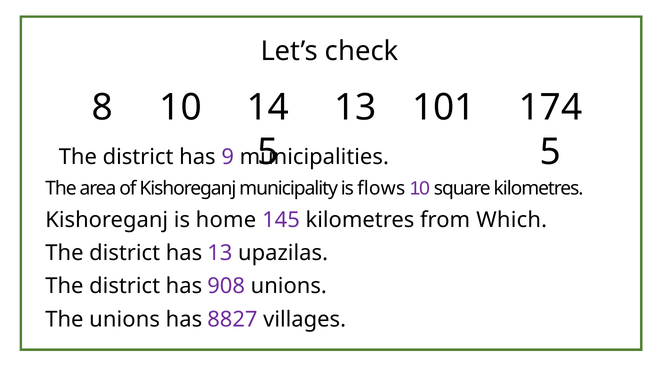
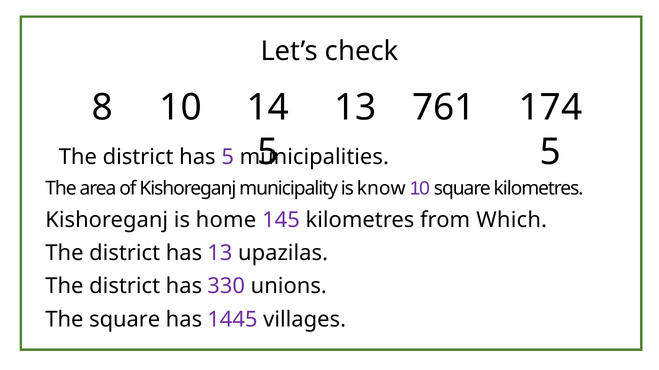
101: 101 -> 761 (444, 108)
has 9: 9 -> 5 (228, 157)
ﬂows: ﬂows -> know (381, 189)
908: 908 -> 330 (226, 287)
The unions: unions -> square (125, 320)
8827: 8827 -> 1445 (232, 320)
